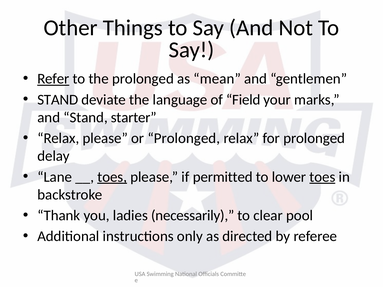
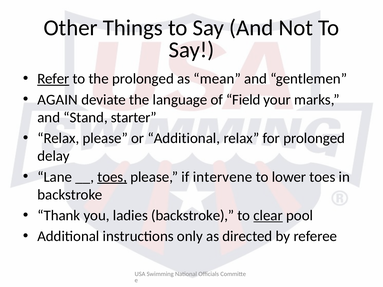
STAND: STAND -> AGAIN (58, 100)
or Prolonged: Prolonged -> Additional (184, 138)
permitted: permitted -> intervene (223, 177)
toes underline: present -> none (322, 177)
ladies necessarily: necessarily -> backstroke (193, 216)
clear underline: none -> present (268, 216)
